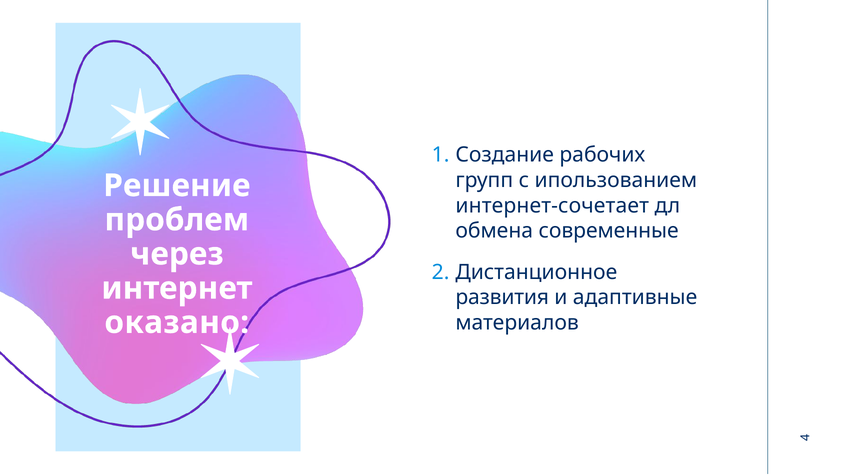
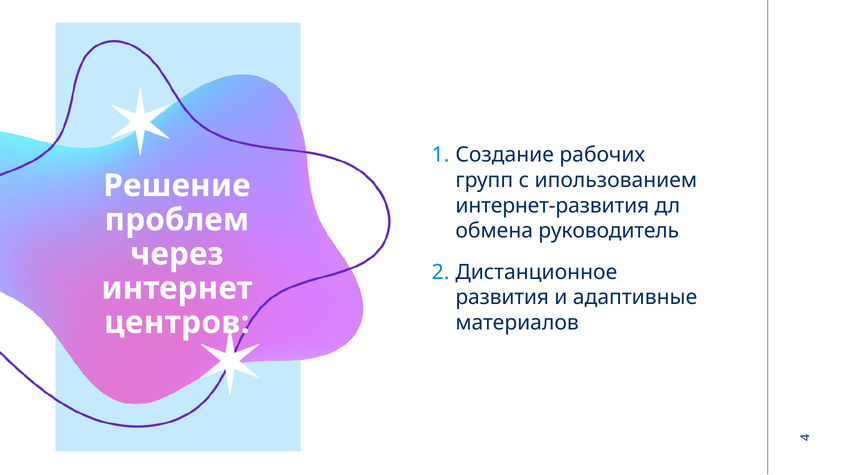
интернет-сочетает: интернет-сочетает -> интернет-развития (552, 206)
современные: современные -> руководитель (609, 231)
оказано: оказано -> центров (177, 322)
